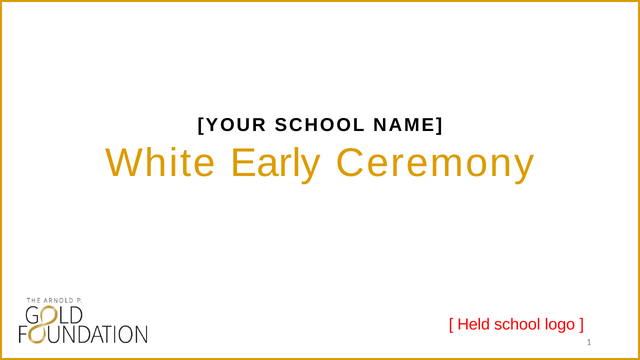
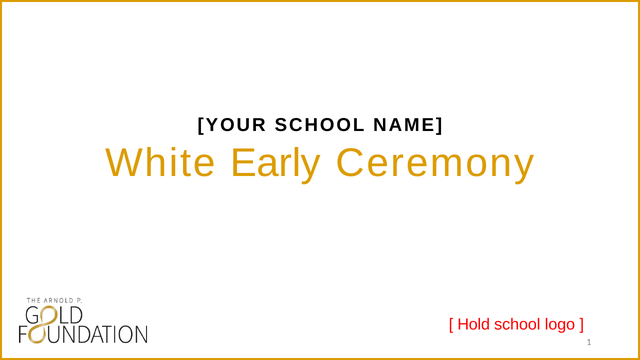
Held: Held -> Hold (474, 325)
